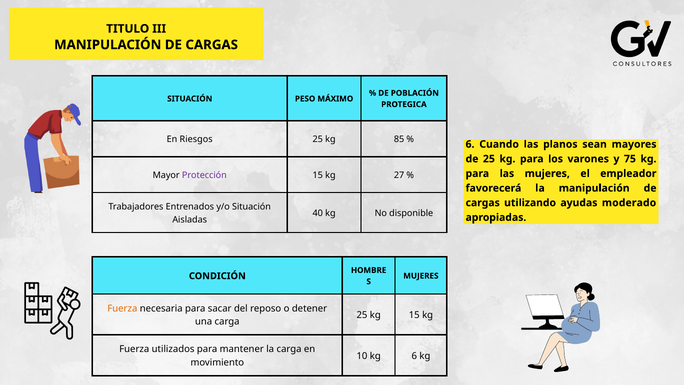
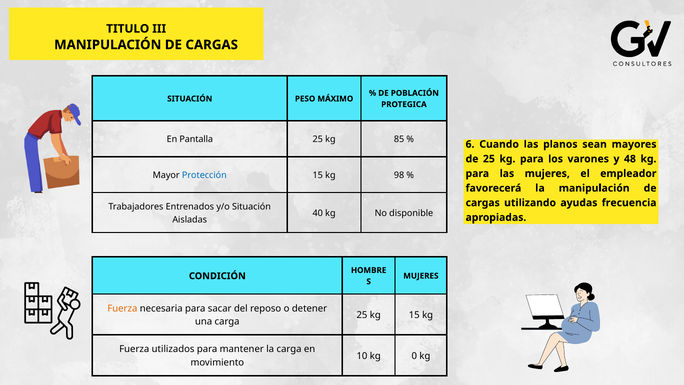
Riesgos: Riesgos -> Pantalla (196, 139)
75: 75 -> 48 (630, 159)
Protección colour: purple -> blue (204, 175)
27: 27 -> 98 (399, 175)
moderado: moderado -> frecuencia (629, 203)
10 kg 6: 6 -> 0 (414, 356)
